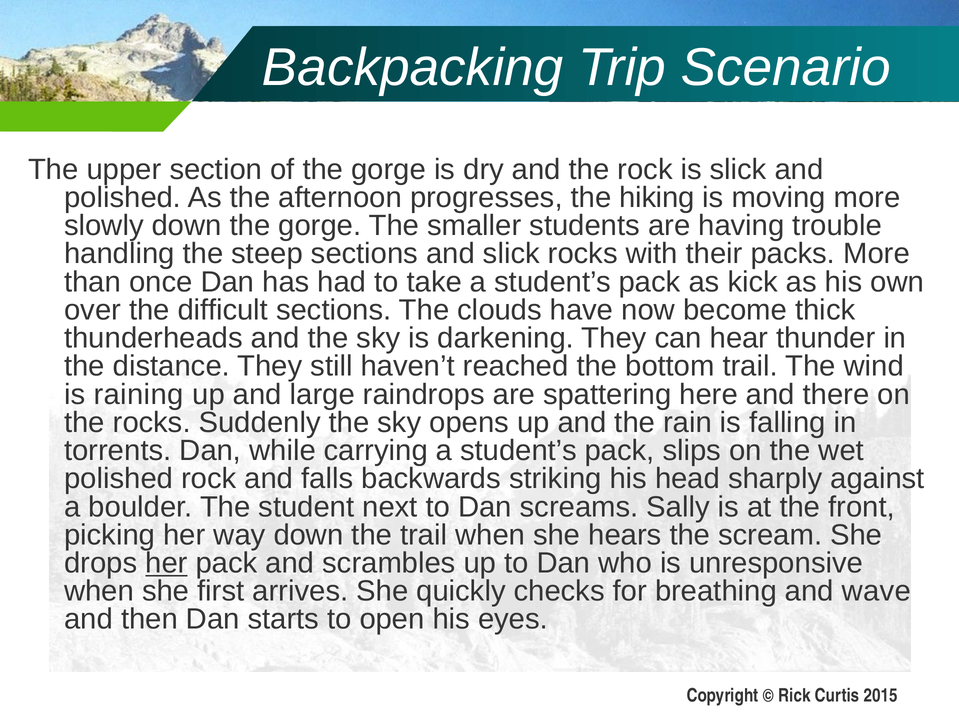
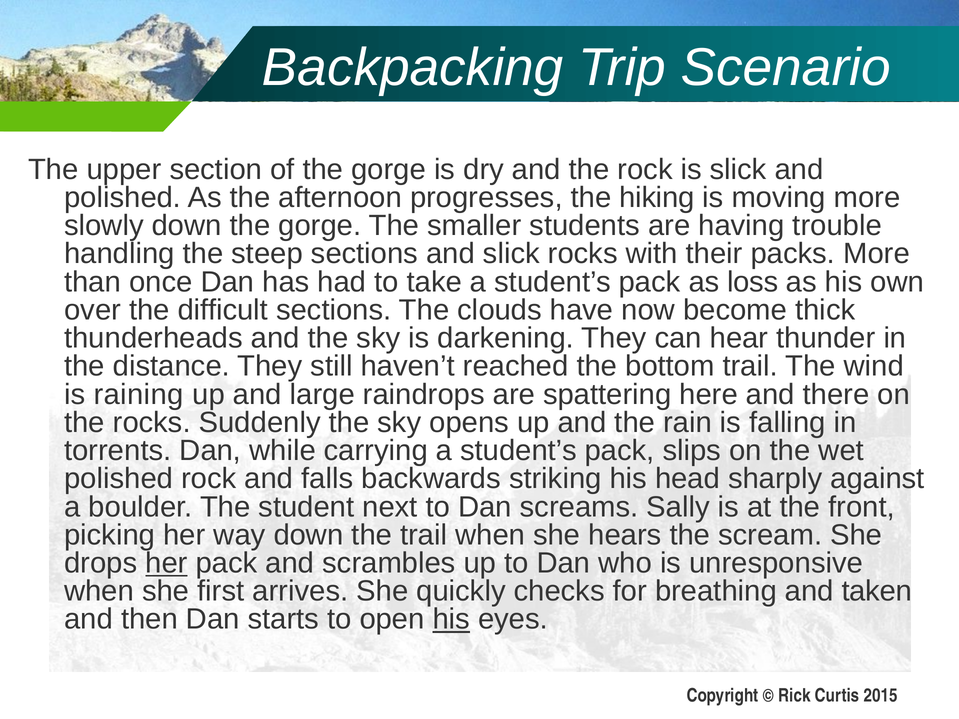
kick: kick -> loss (753, 282)
wave: wave -> taken (877, 591)
his underline: none -> present (451, 620)
